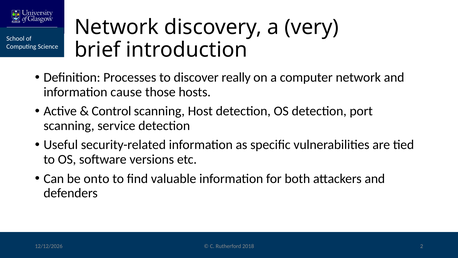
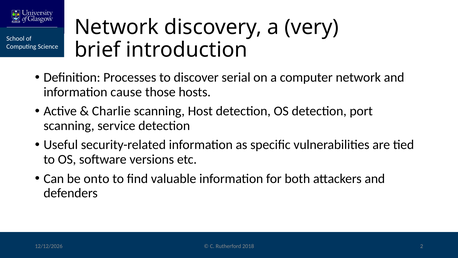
really: really -> serial (236, 77)
Control: Control -> Charlie (111, 111)
